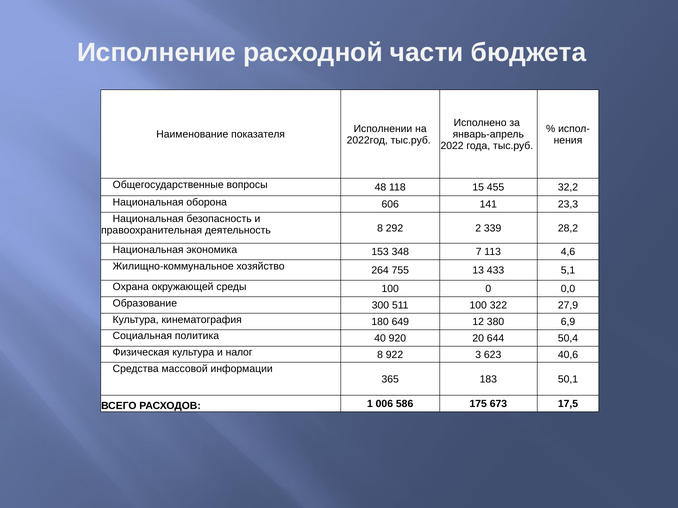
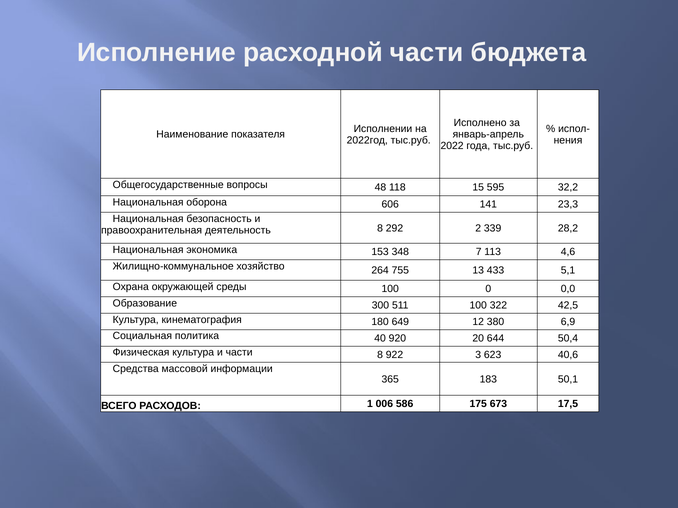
455: 455 -> 595 (496, 188)
27,9: 27,9 -> 42,5 (568, 306)
и налог: налог -> части (239, 353)
